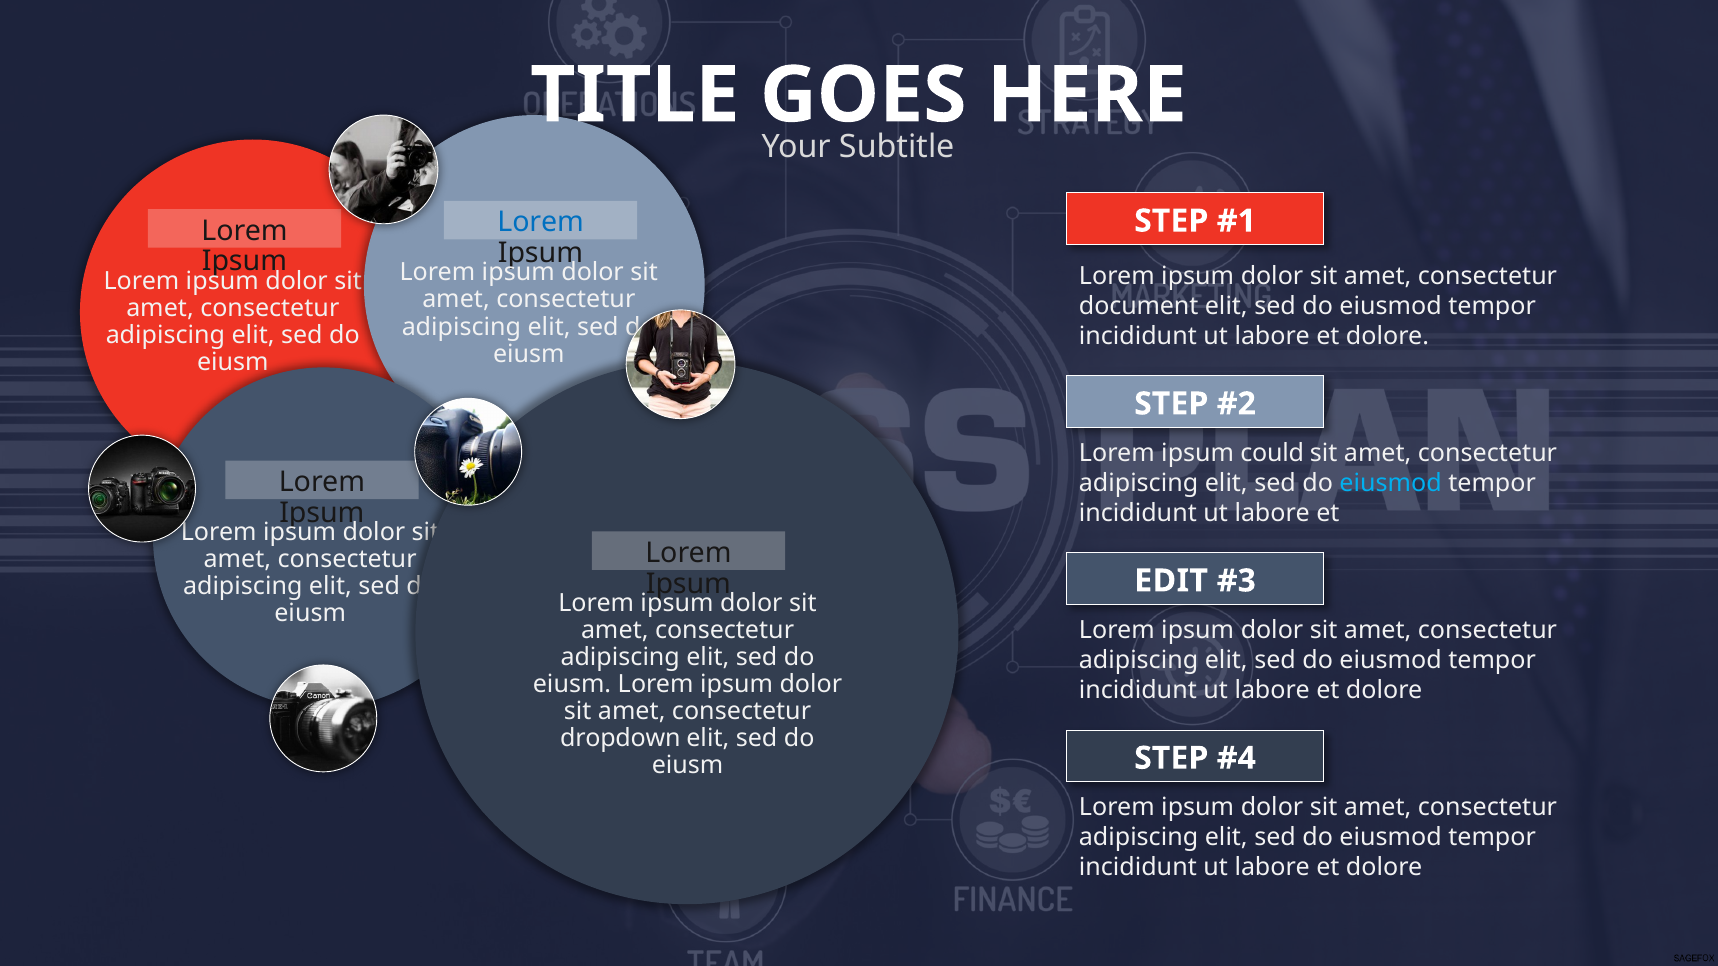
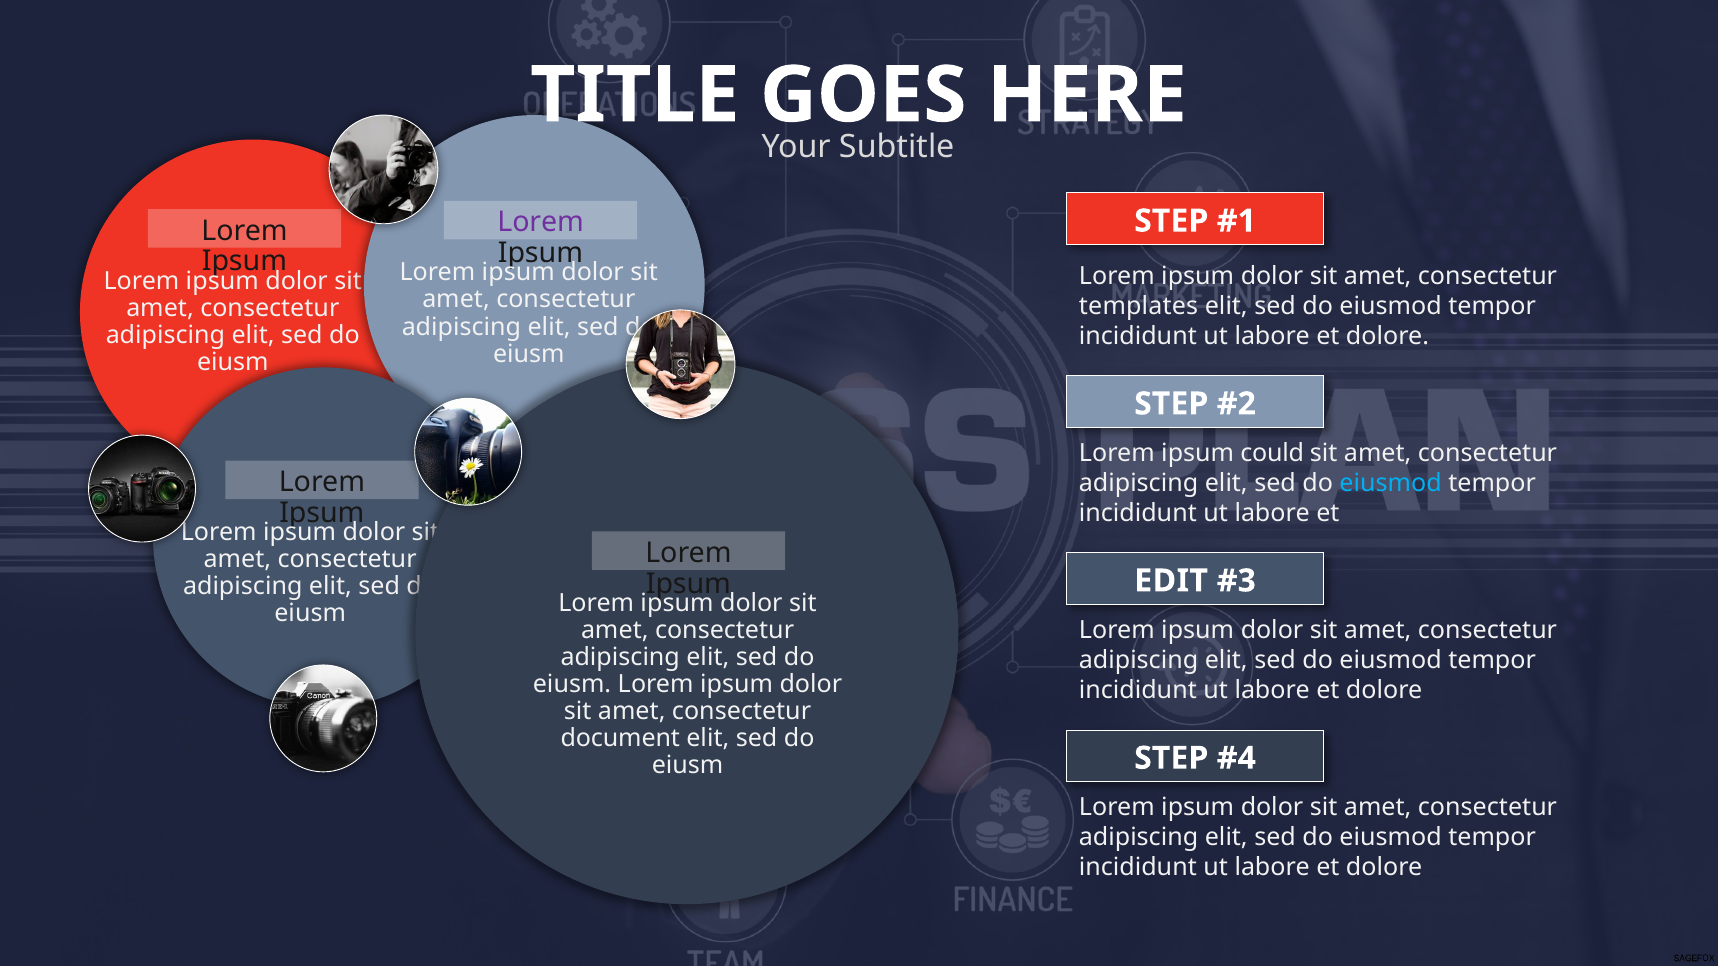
Lorem colour: blue -> purple (541, 223)
document: document -> templates (1139, 306)
dropdown: dropdown -> document (620, 739)
